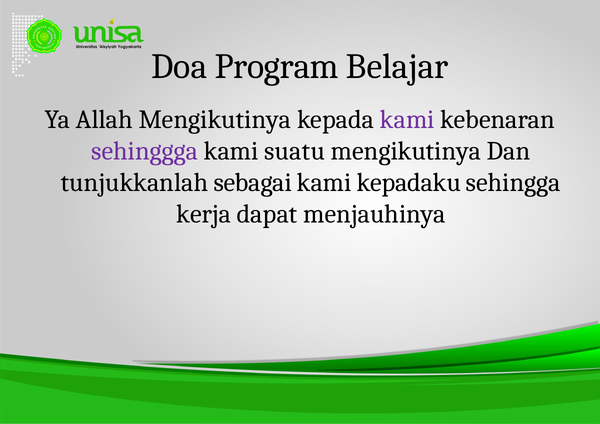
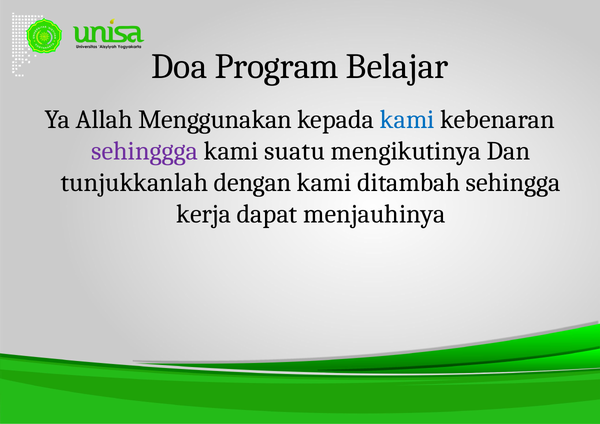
Allah Mengikutinya: Mengikutinya -> Menggunakan (215, 120)
kami colour: purple -> blue (407, 120)
sebagai: sebagai -> dengan (253, 183)
kepadaku: kepadaku -> ditambah (409, 183)
